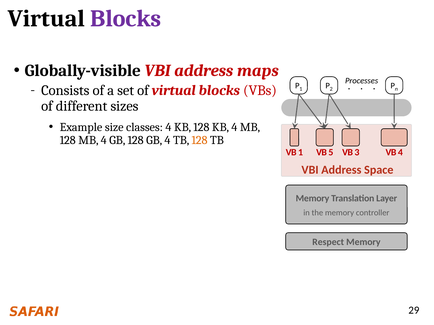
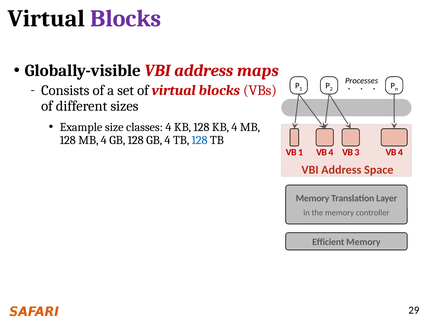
128 colour: orange -> blue (199, 140)
5: 5 -> 4 (331, 153)
Respect: Respect -> Efficient (328, 242)
